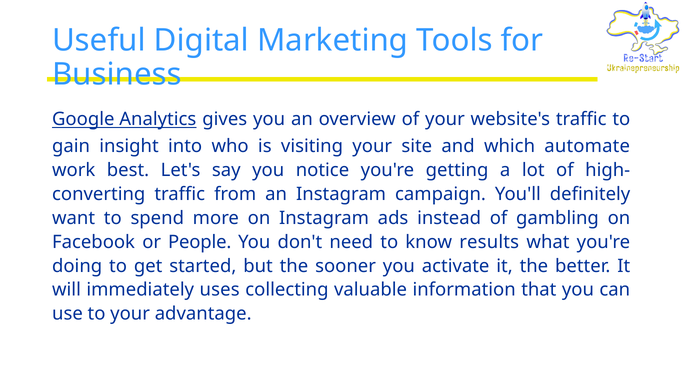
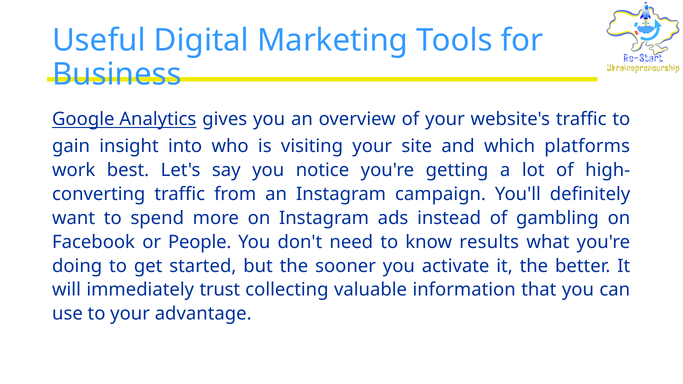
automate: automate -> platforms (587, 146)
uses: uses -> trust (220, 290)
